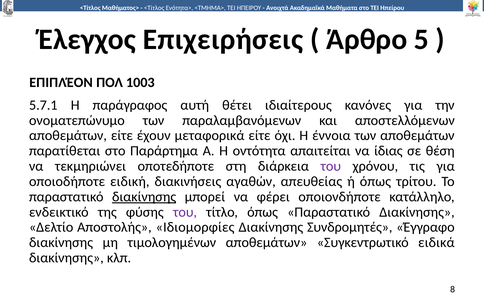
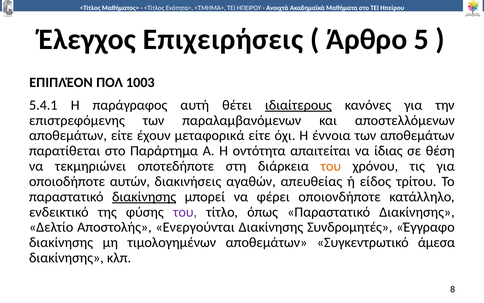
5.7.1: 5.7.1 -> 5.4.1 (43, 105)
ιδιαίτερους underline: none -> present (298, 105)
ονοματεπώνυμο: ονοματεπώνυμο -> επιστρεφόμενης (77, 120)
του colour: purple -> orange (331, 166)
ειδική: ειδική -> αυτών (130, 181)
ή όπως: όπως -> είδος (375, 181)
Ιδιομορφίες: Ιδιομορφίες -> Ενεργούνται (195, 227)
ειδικά: ειδικά -> άμεσα (436, 242)
